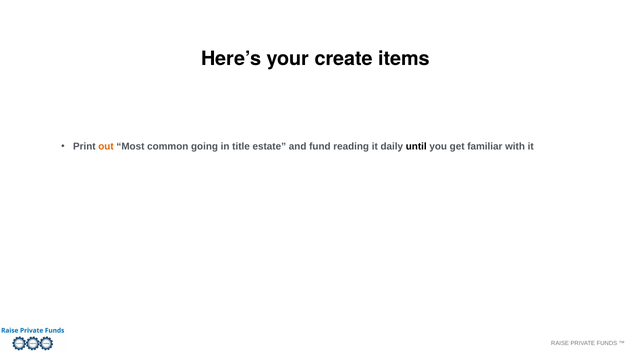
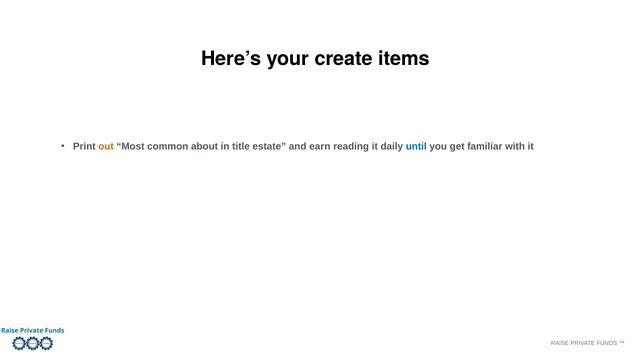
going: going -> about (205, 147)
fund: fund -> earn (320, 147)
until colour: black -> blue (416, 147)
